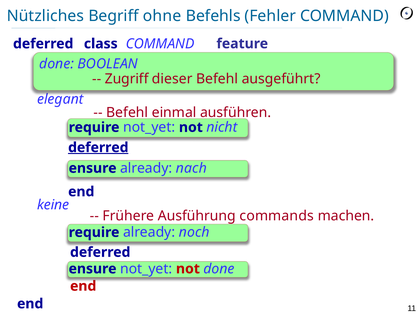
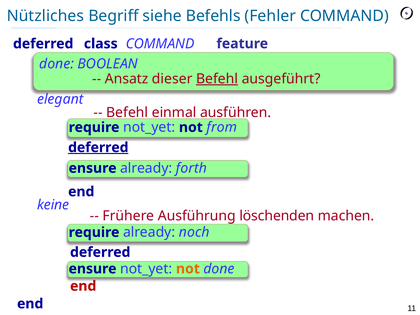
ohne: ohne -> siehe (162, 16)
Zugriff: Zugriff -> Ansatz (127, 79)
Befehl underline: none -> present (217, 79)
nicht: nicht -> from (222, 127)
nach: nach -> forth (191, 168)
commands: commands -> löschenden (277, 216)
not colour: red -> orange (188, 269)
